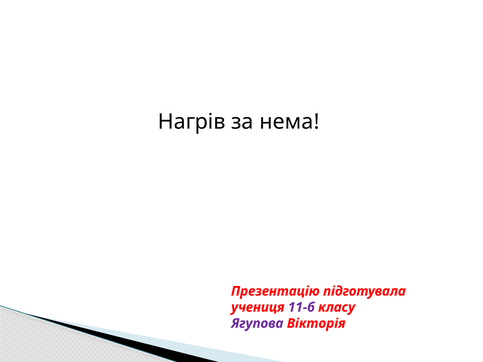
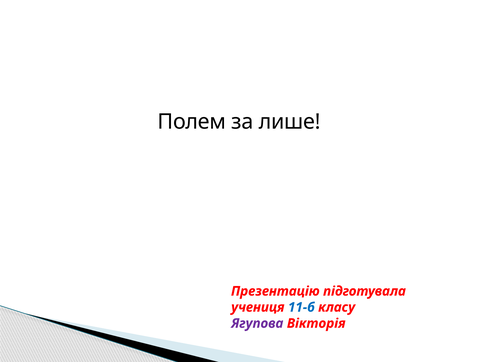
Нагрів: Нагрів -> Полем (192, 122)
нема: нема -> лише (290, 122)
11-б colour: purple -> blue (301, 308)
